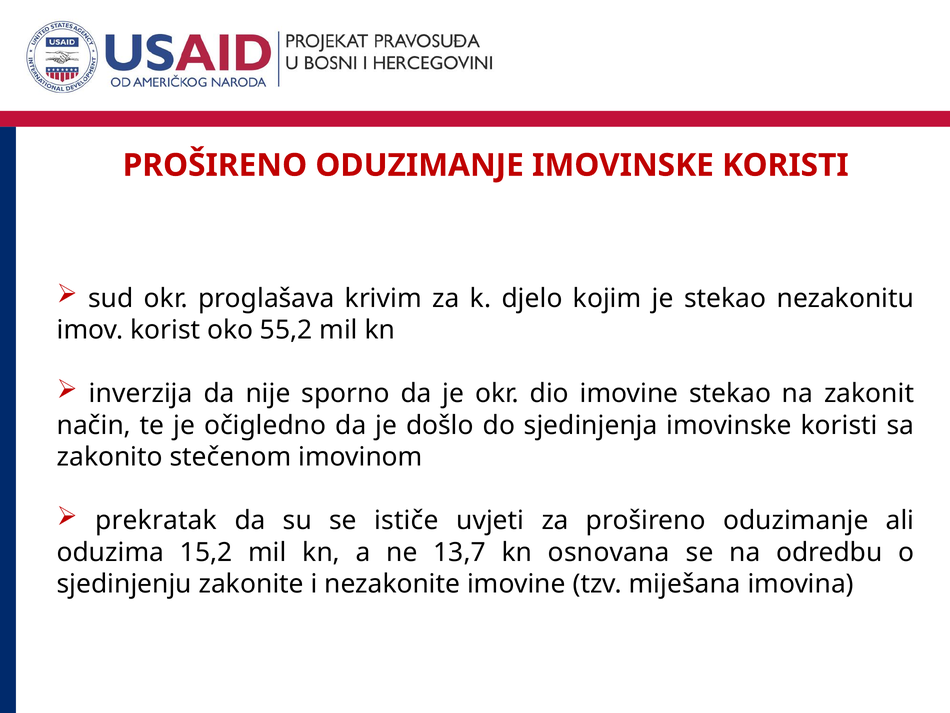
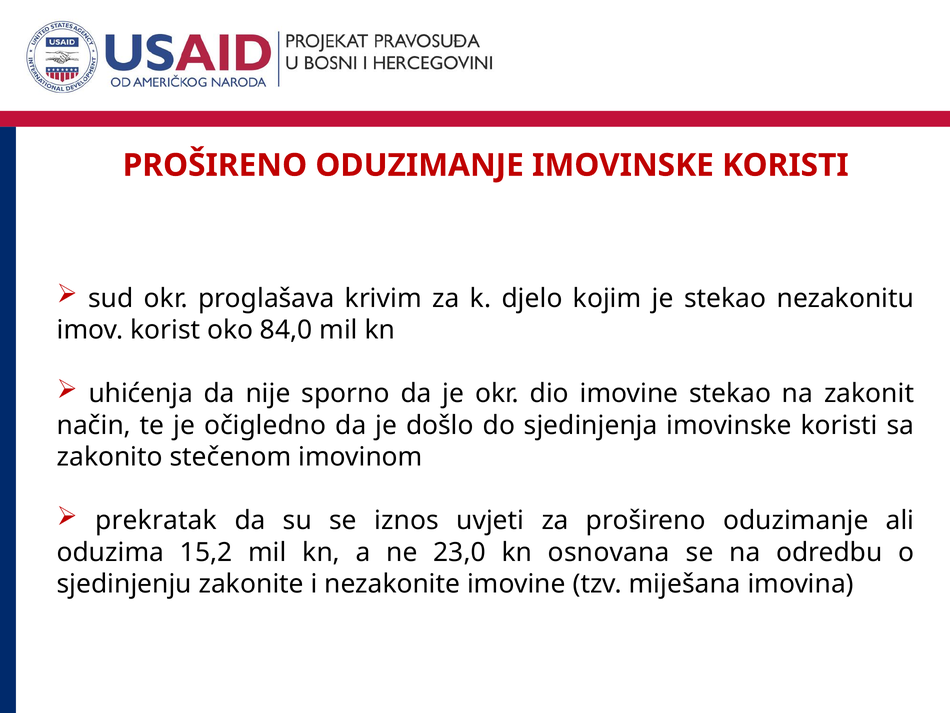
55,2: 55,2 -> 84,0 (286, 330)
inverzija: inverzija -> uhićenja (141, 393)
ističe: ističe -> iznos (406, 520)
13,7: 13,7 -> 23,0 (460, 552)
